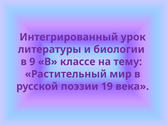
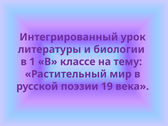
9: 9 -> 1 (32, 62)
